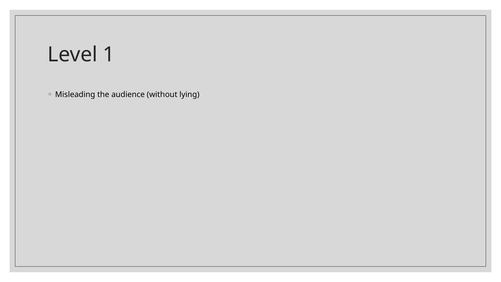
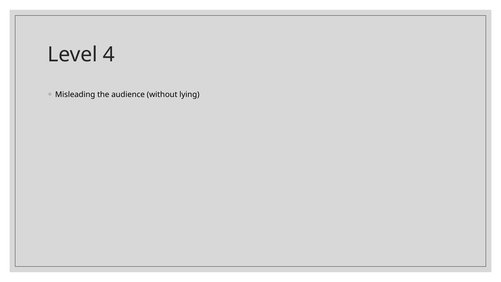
1: 1 -> 4 (109, 54)
